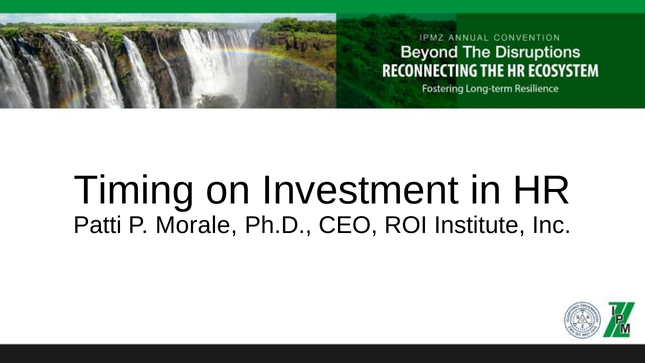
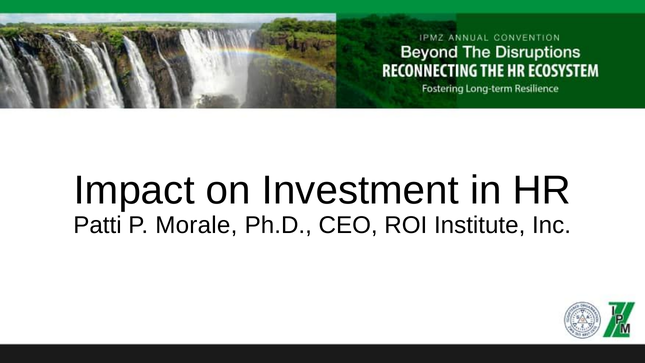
Timing: Timing -> Impact (134, 190)
